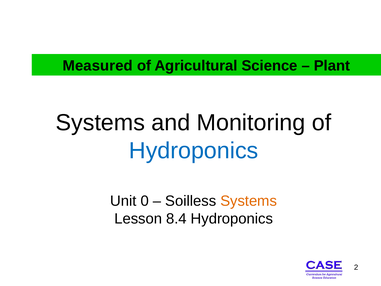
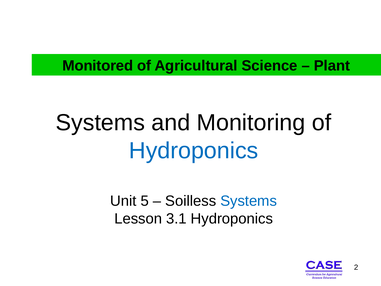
Measured: Measured -> Monitored (98, 66)
0: 0 -> 5 (145, 201)
Systems colour: orange -> blue (249, 201)
8.4: 8.4 -> 3.1 (176, 219)
